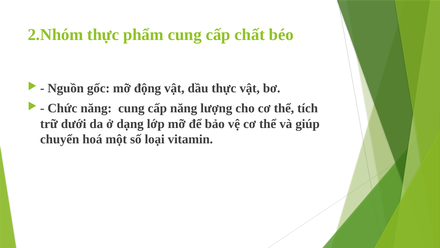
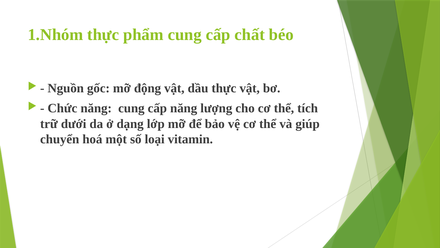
2.Nhóm: 2.Nhóm -> 1.Nhóm (55, 35)
